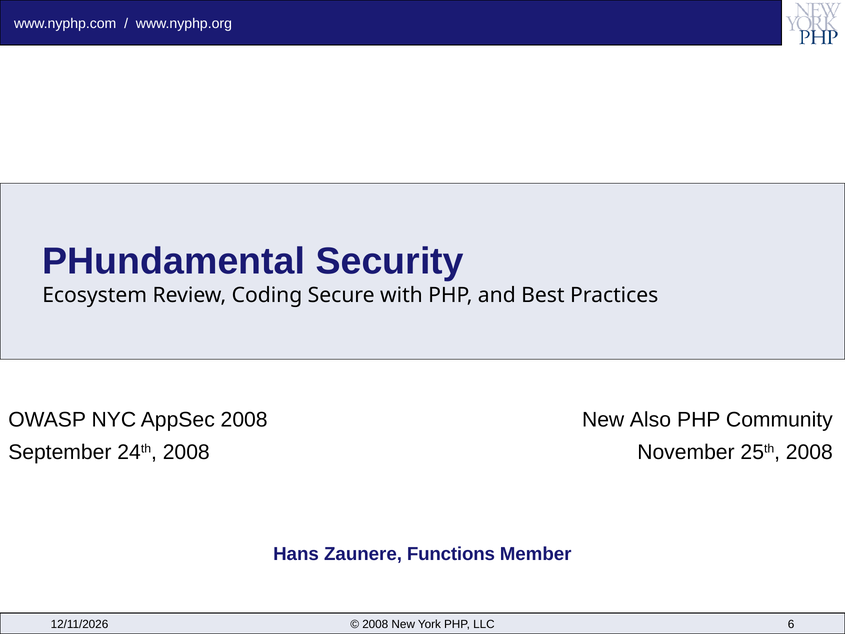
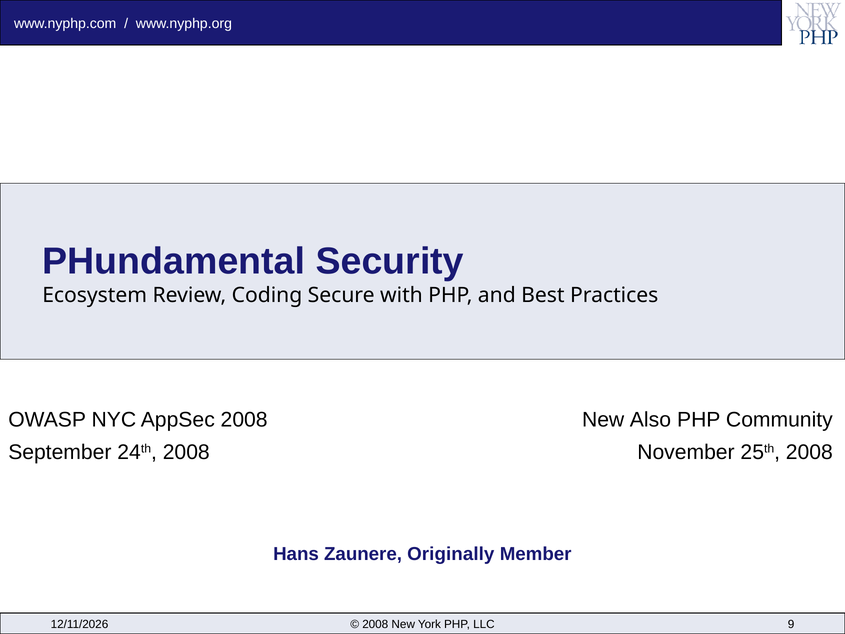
Functions: Functions -> Originally (451, 554)
6: 6 -> 9 (791, 624)
